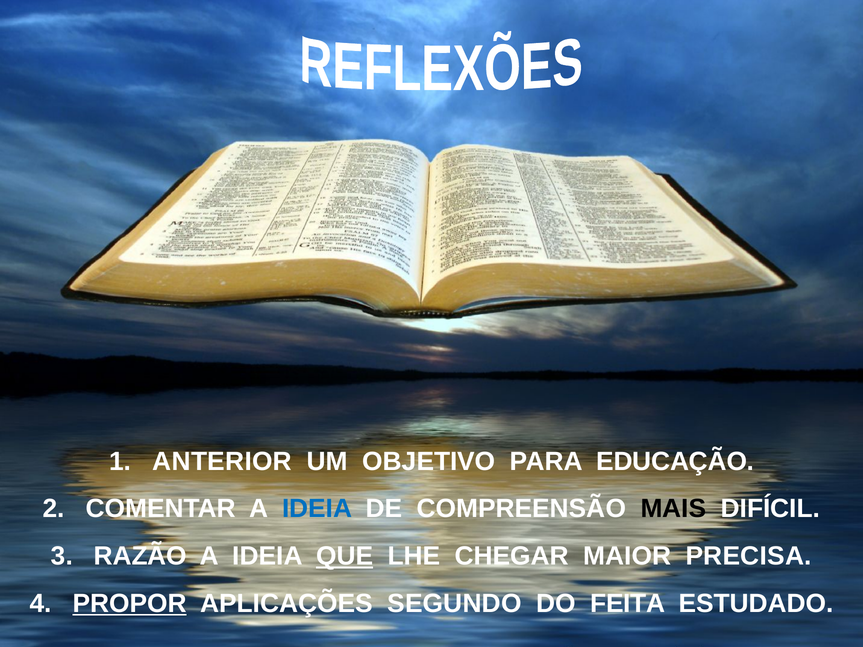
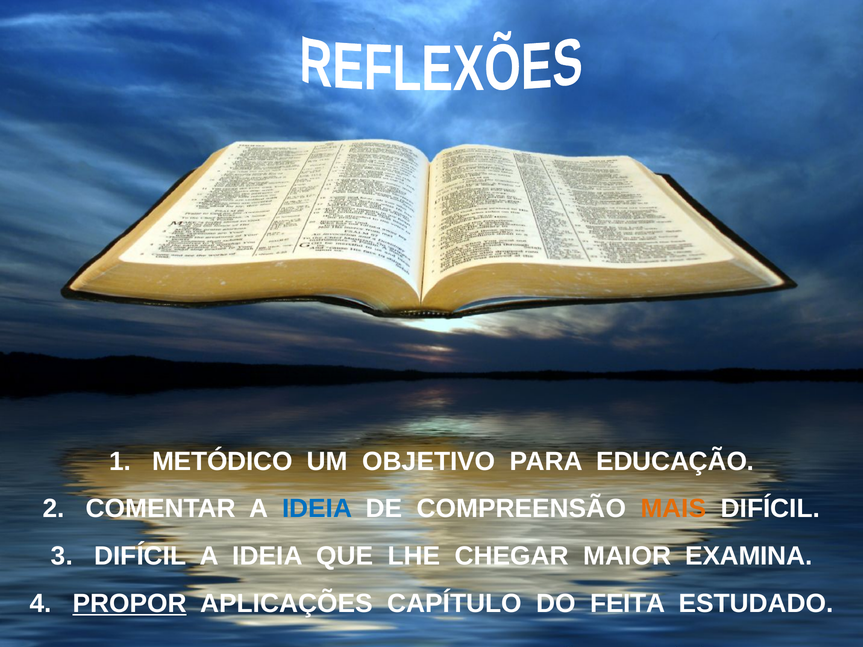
ANTERIOR: ANTERIOR -> METÓDICO (222, 462)
MAIS colour: black -> orange (673, 509)
RAZÃO: RAZÃO -> DIFÍCIL (140, 556)
QUE underline: present -> none (345, 556)
PRECISA: PRECISA -> EXAMINA (749, 556)
SEGUNDO: SEGUNDO -> CAPÍTULO (455, 604)
